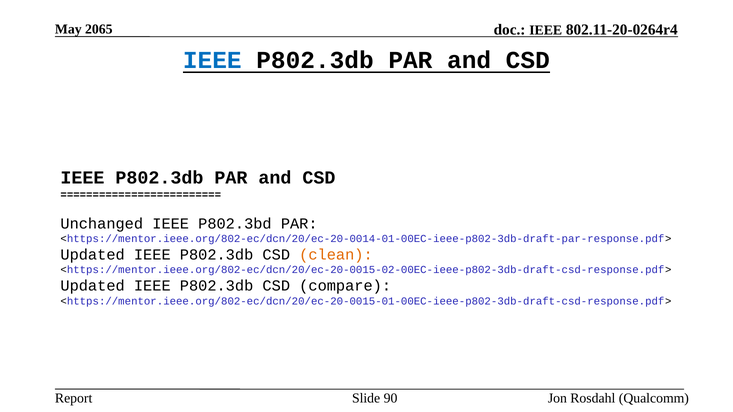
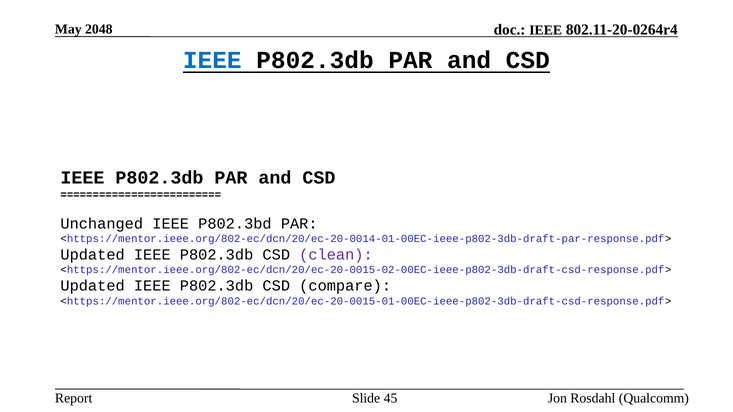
2065: 2065 -> 2048 (99, 29)
clean colour: orange -> purple (336, 255)
90: 90 -> 45 (391, 399)
